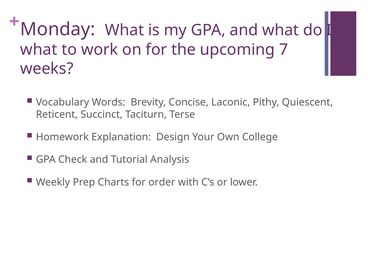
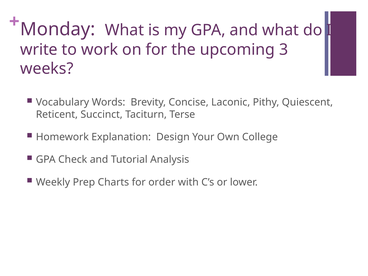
what: what -> write (39, 50)
7: 7 -> 3 (284, 50)
